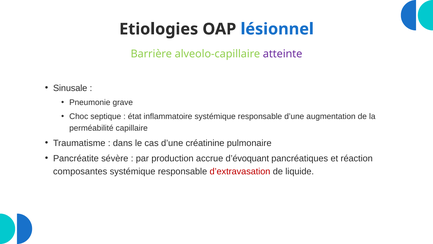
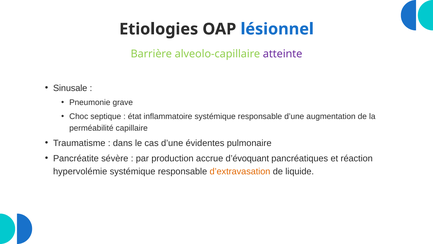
créatinine: créatinine -> évidentes (205, 143)
composantes: composantes -> hypervolémie (80, 171)
d’extravasation colour: red -> orange (240, 171)
